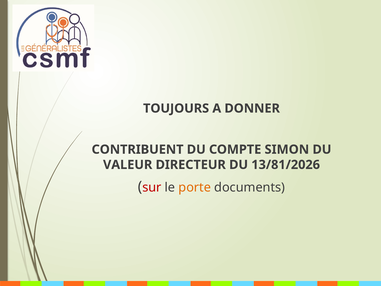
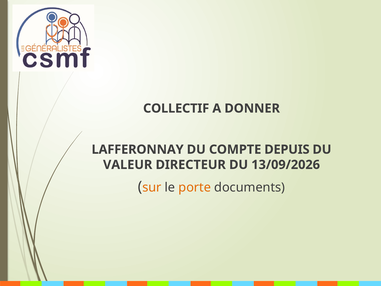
TOUJOURS: TOUJOURS -> COLLECTIF (176, 108)
CONTRIBUENT: CONTRIBUENT -> LAFFERONNAY (138, 149)
SIMON: SIMON -> DEPUIS (287, 149)
13/81/2026: 13/81/2026 -> 13/09/2026 (286, 165)
sur colour: red -> orange (152, 187)
